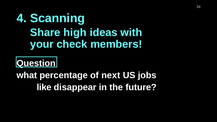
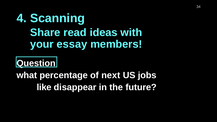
high: high -> read (75, 32)
check: check -> essay (72, 44)
